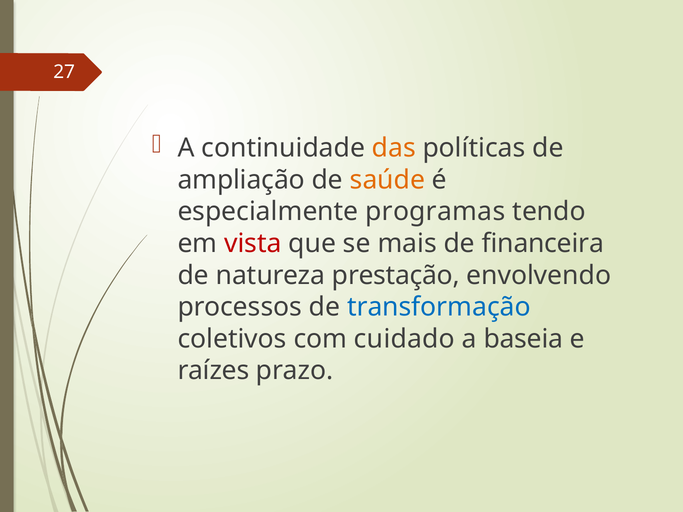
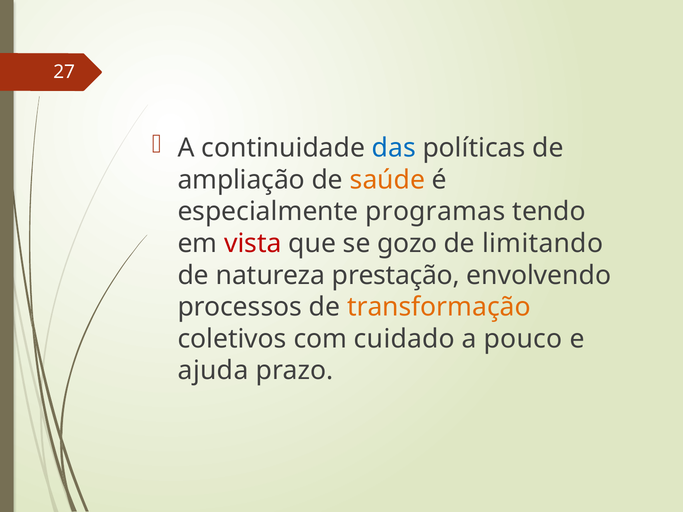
das colour: orange -> blue (394, 148)
mais: mais -> gozo (407, 244)
financeira: financeira -> limitando (543, 244)
transformação colour: blue -> orange (439, 307)
baseia: baseia -> pouco (523, 339)
raízes: raízes -> ajuda (213, 371)
